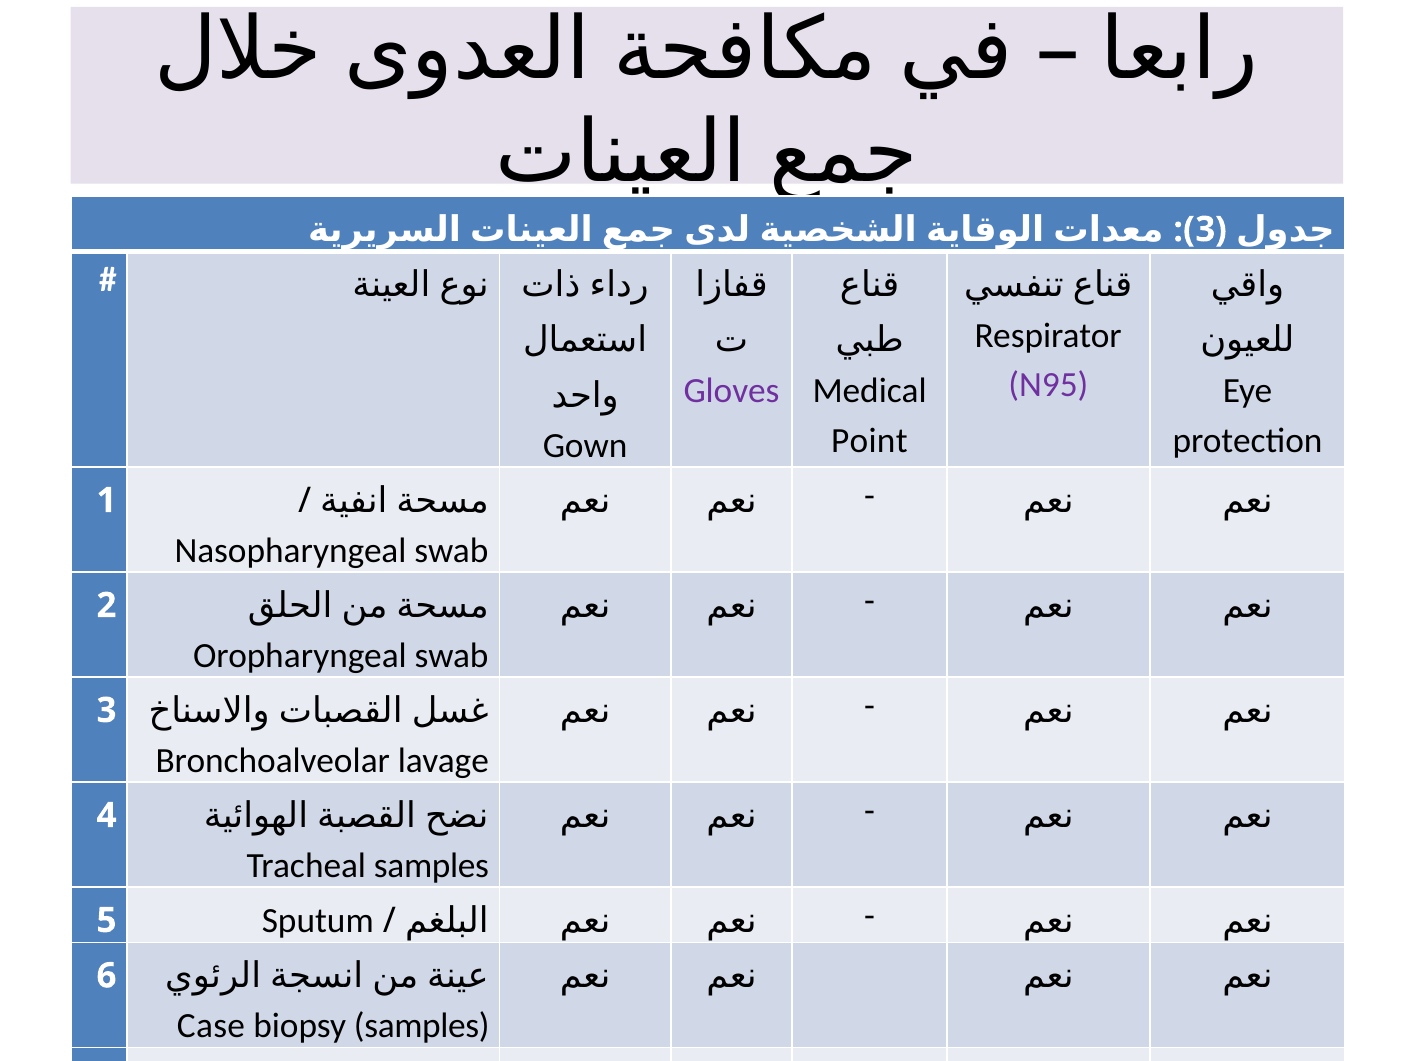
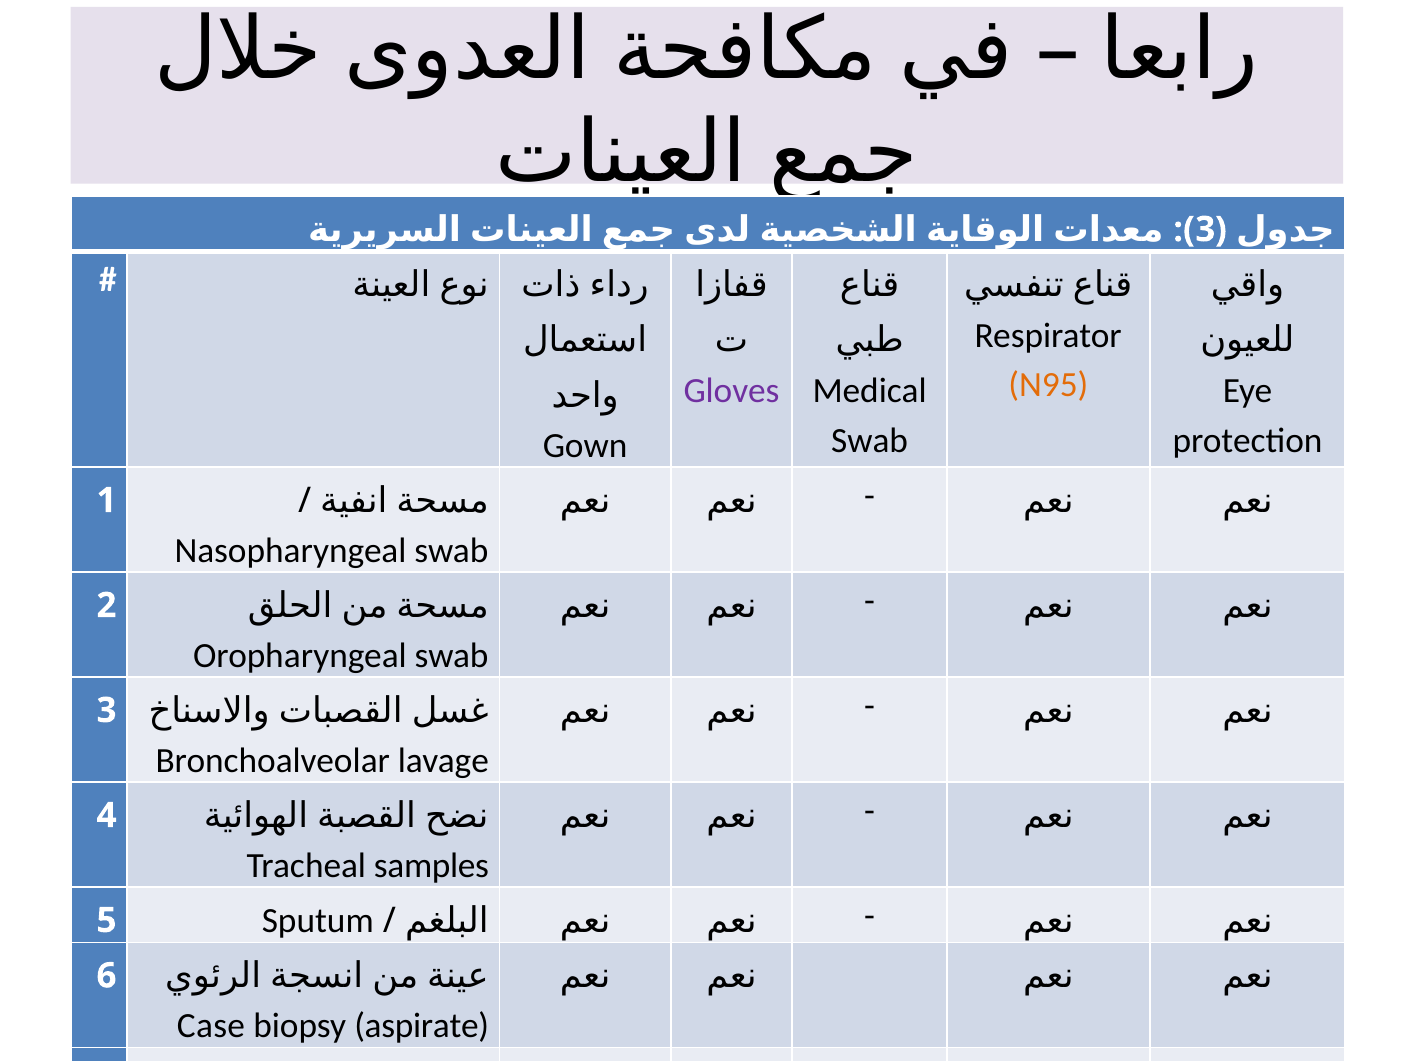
N95 colour: purple -> orange (1048, 385)
Point: Point -> Swab (870, 440)
biopsy samples: samples -> aspirate (422, 1026)
